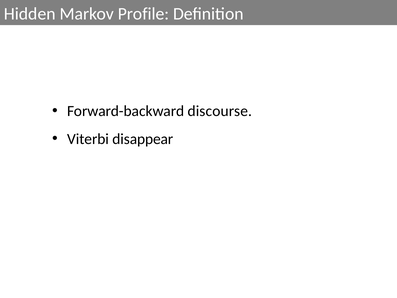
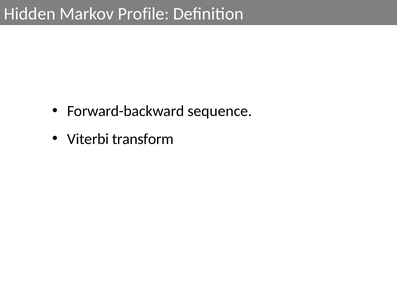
discourse: discourse -> sequence (220, 111)
disappear: disappear -> transform (143, 139)
